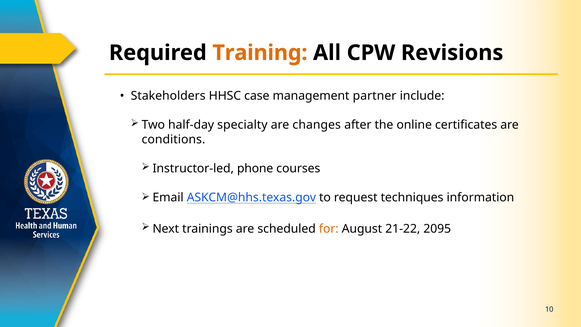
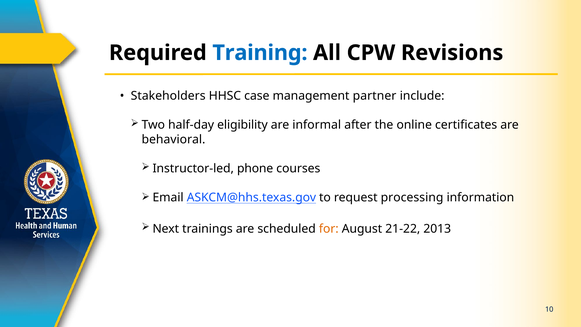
Training colour: orange -> blue (260, 53)
specialty: specialty -> eligibility (242, 125)
changes: changes -> informal (317, 125)
conditions: conditions -> behavioral (174, 139)
techniques: techniques -> processing (412, 198)
2095: 2095 -> 2013 (437, 229)
